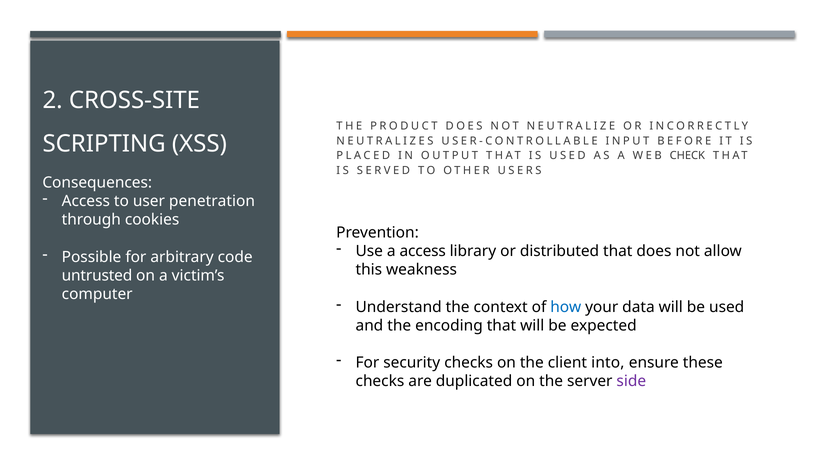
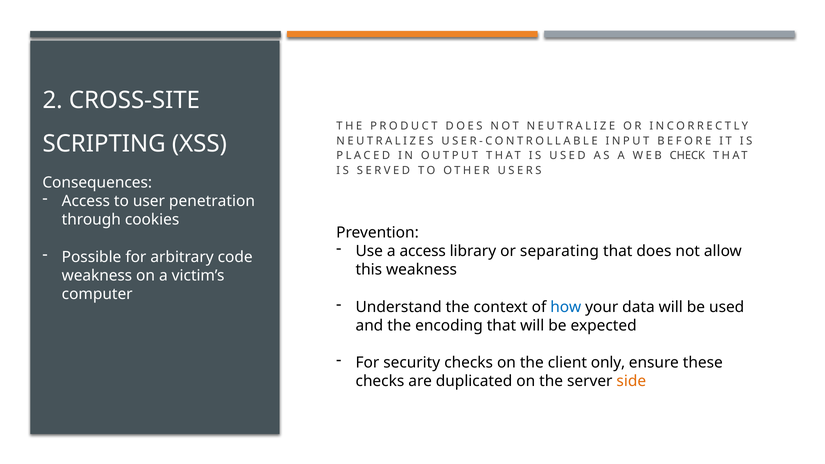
distributed: distributed -> separating (559, 251)
untrusted: untrusted -> weakness (97, 276)
into: into -> only (608, 363)
side colour: purple -> orange (631, 381)
